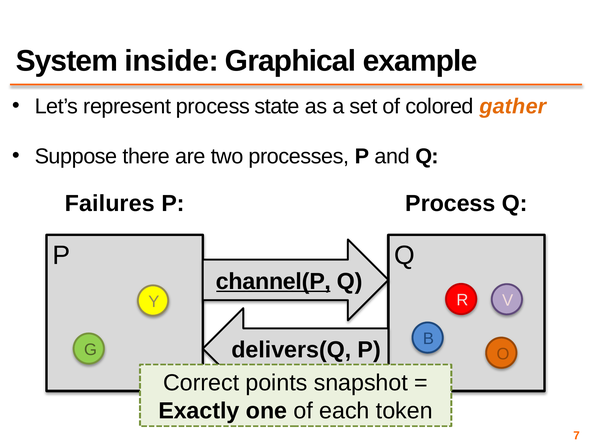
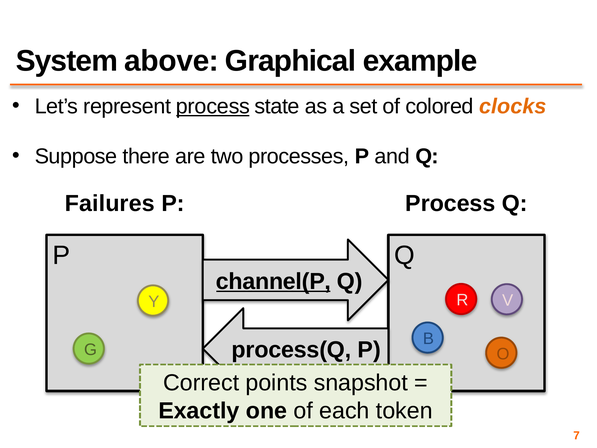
inside: inside -> above (172, 61)
process underline: none -> present (213, 106)
gather: gather -> clocks (513, 106)
delivers(Q: delivers(Q -> process(Q (291, 350)
